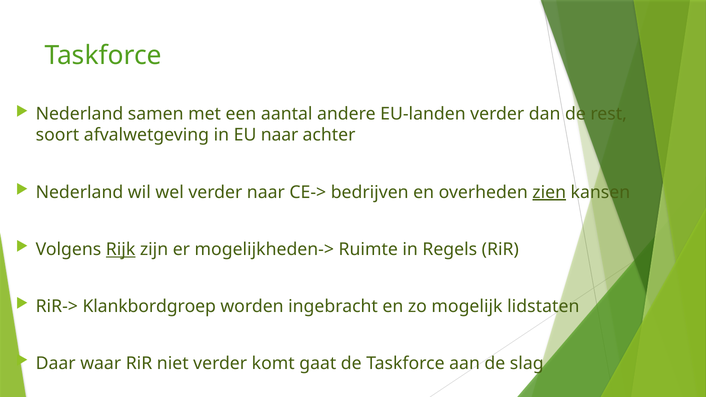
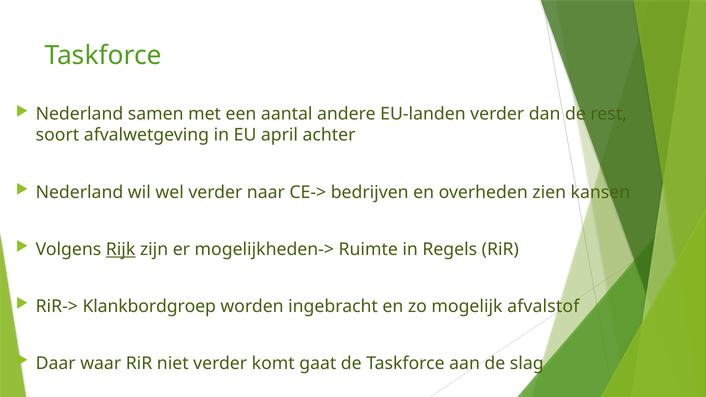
EU naar: naar -> april (279, 135)
zien underline: present -> none (549, 192)
lidstaten: lidstaten -> afvalstof (543, 306)
